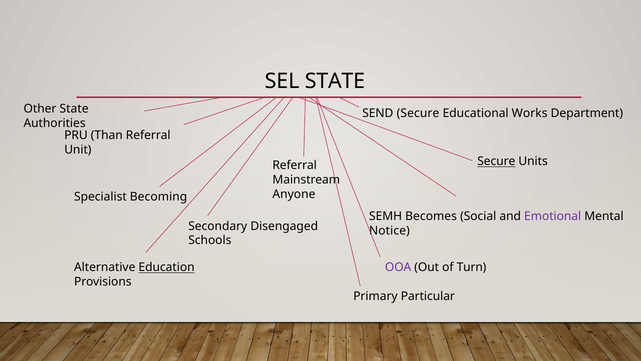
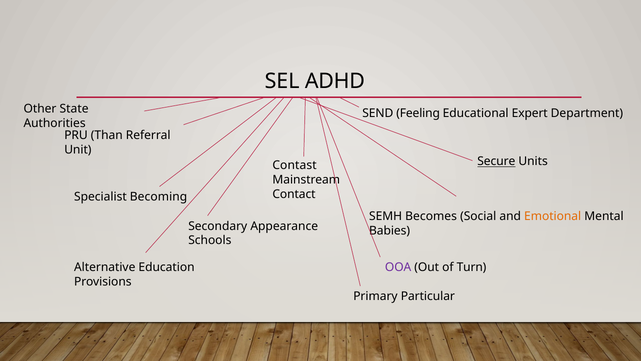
SEL STATE: STATE -> ADHD (335, 81)
SEND Secure: Secure -> Feeling (418, 113)
Works: Works -> Expert (530, 113)
Referral: Referral -> Contast (295, 165)
Anyone: Anyone -> Contact (294, 194)
Emotional colour: purple -> orange (553, 216)
Disengaged: Disengaged -> Appearance (284, 226)
Notice: Notice -> Babies (390, 231)
Education underline: present -> none (167, 267)
